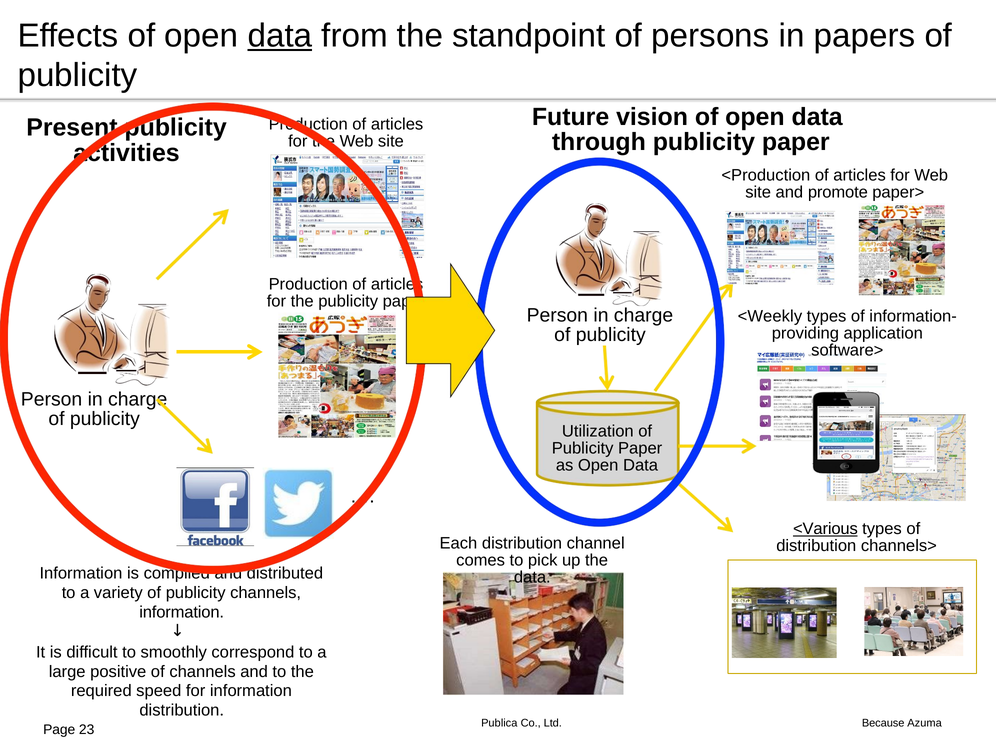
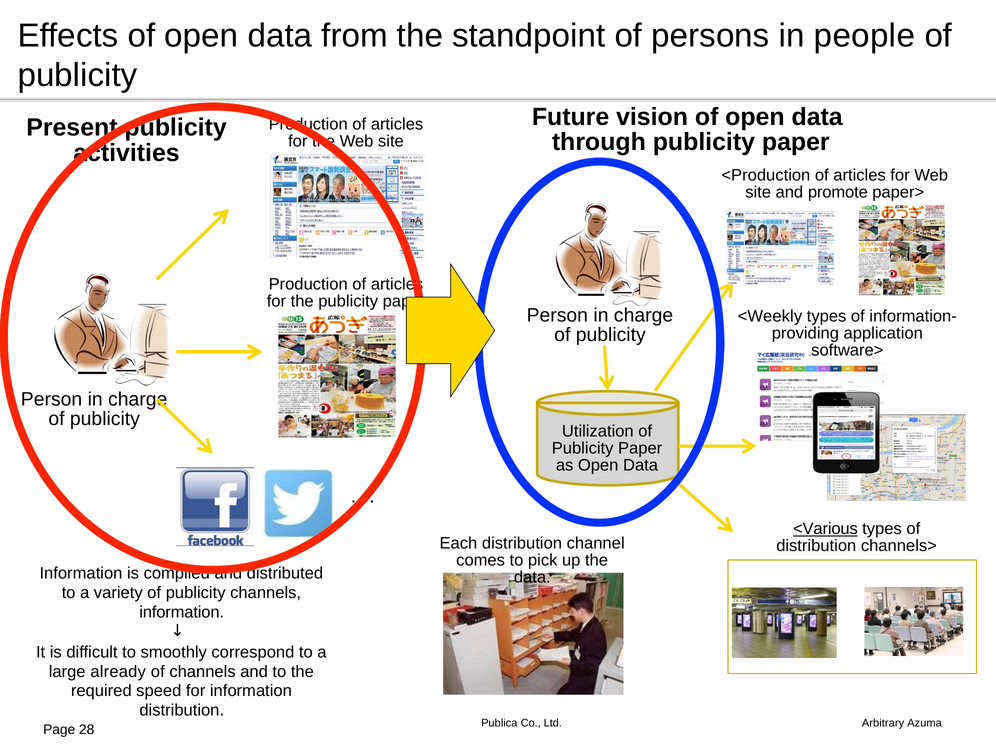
data underline: present -> none (280, 36)
papers: papers -> people (864, 36)
positive: positive -> already (118, 672)
Because: Because -> Arbitrary (883, 723)
23: 23 -> 28 (87, 730)
